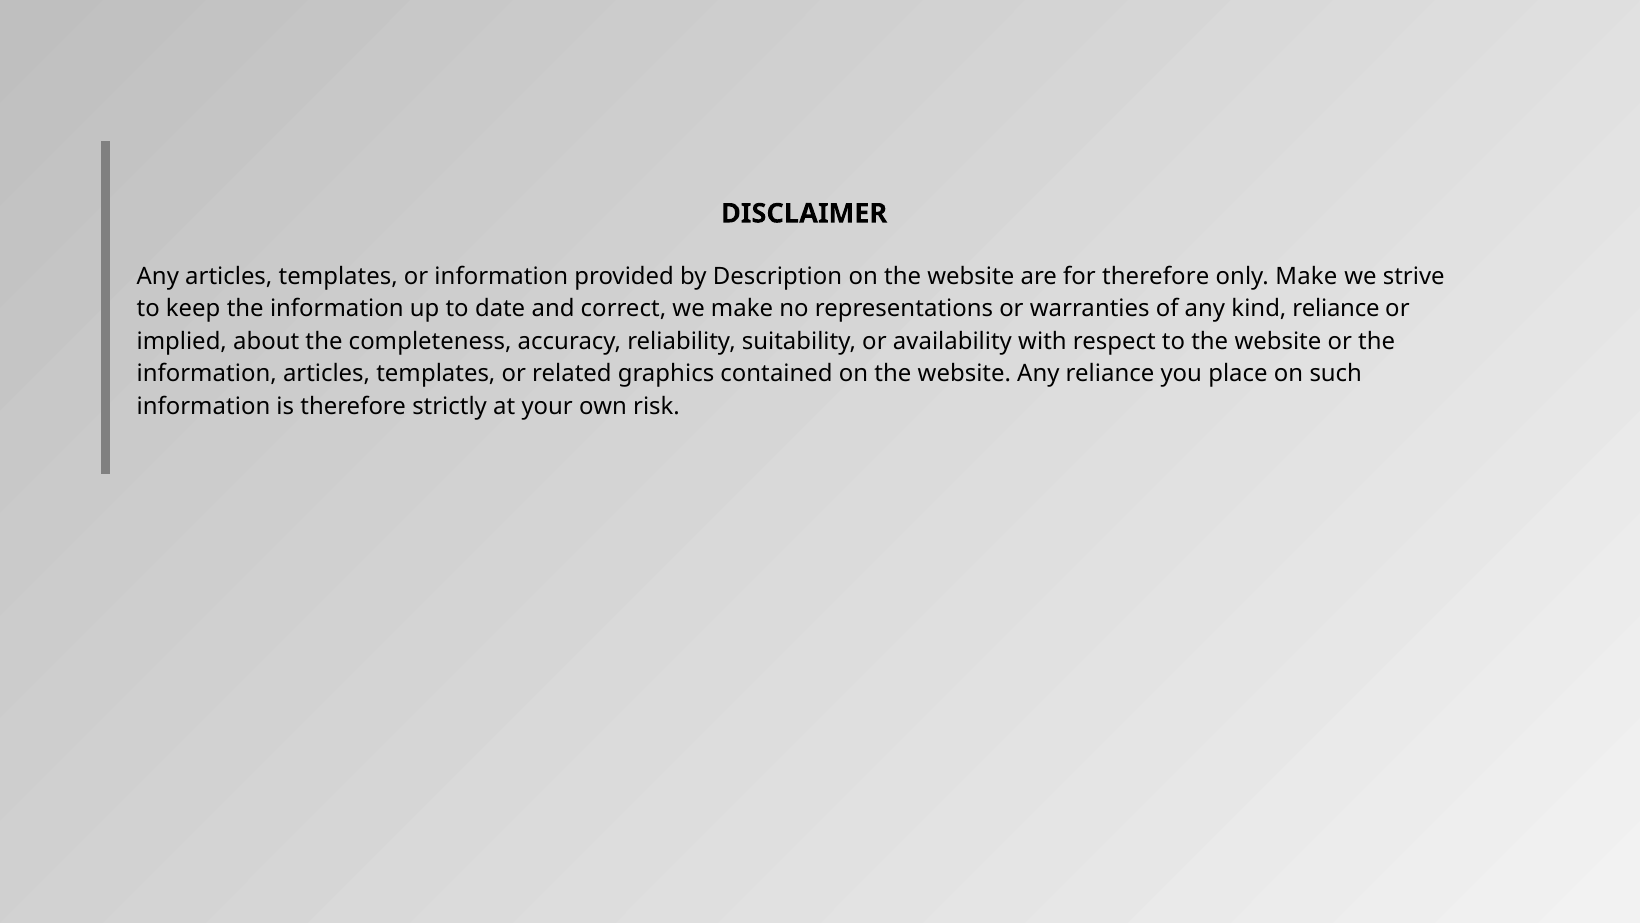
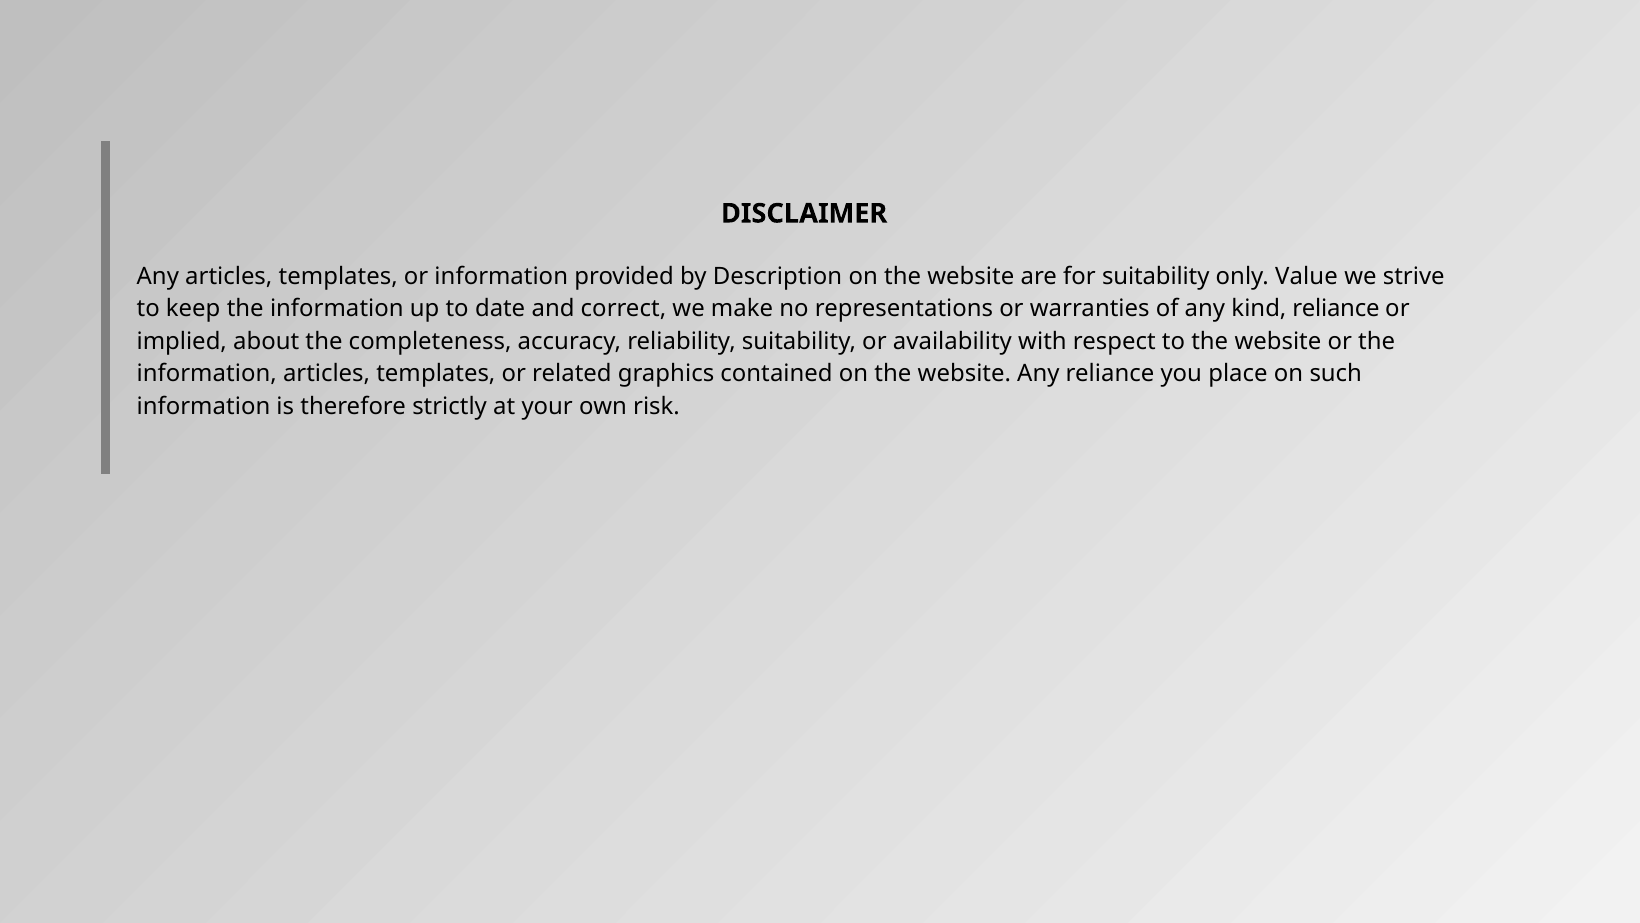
for therefore: therefore -> suitability (1156, 276)
only Make: Make -> Value (1306, 276)
